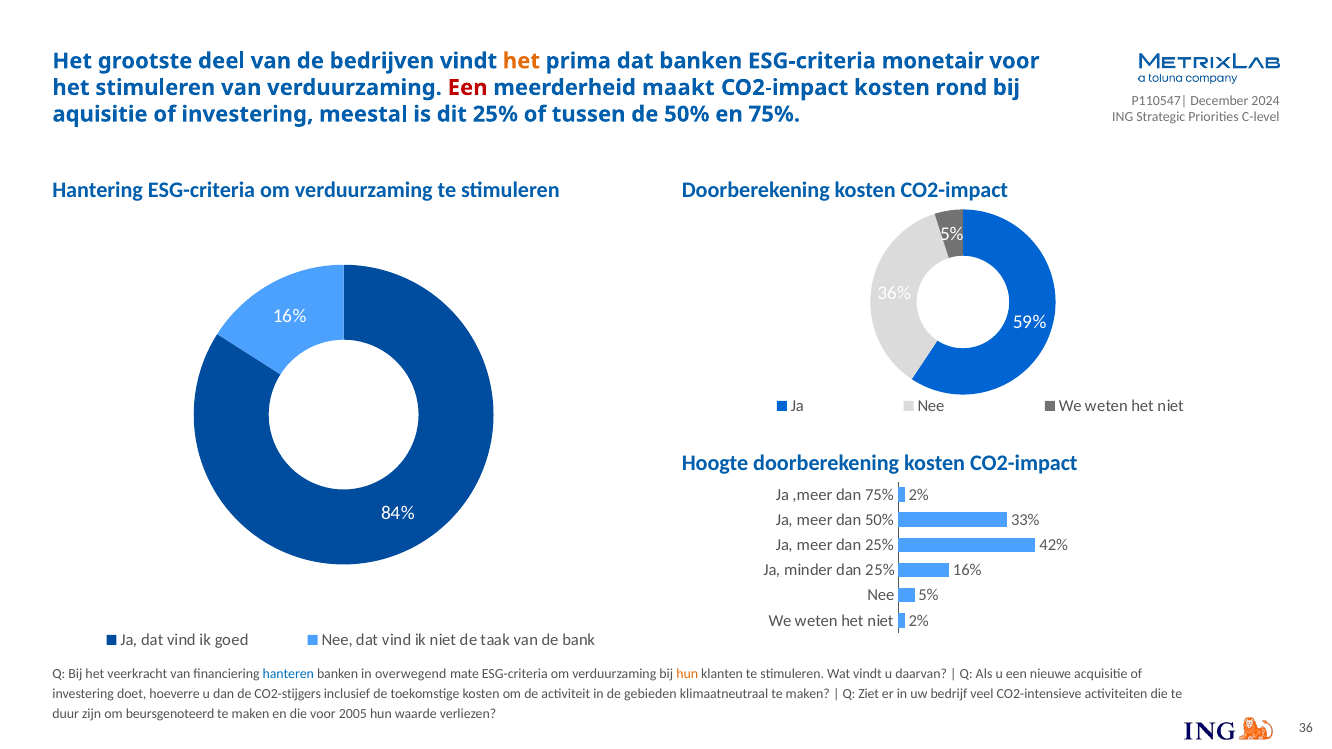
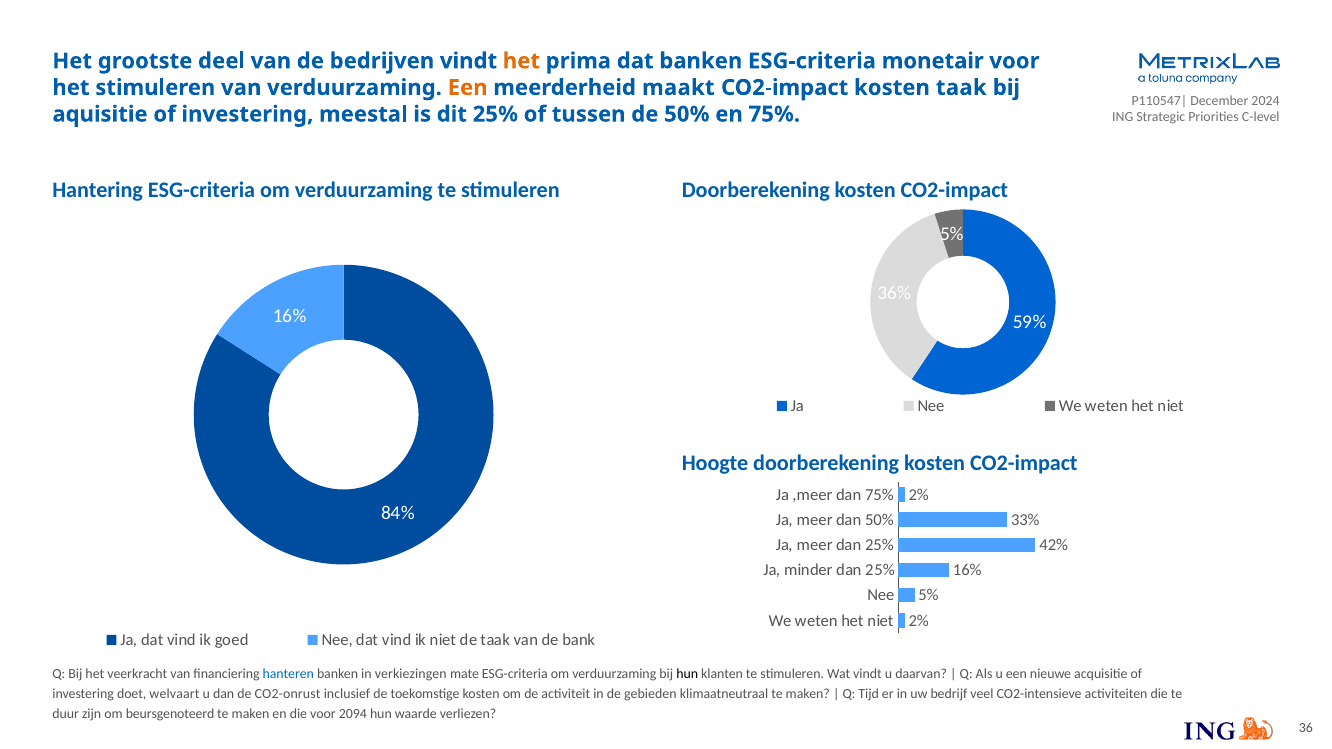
Een colour: red -> orange (468, 88)
kosten rond: rond -> taak (961, 88)
overwegend: overwegend -> verkiezingen (411, 674)
hun colour: orange -> black (687, 674)
hoeverre: hoeverre -> welvaart (174, 694)
CO2-stijgers: CO2-stijgers -> CO2-onrust (288, 694)
Ziet: Ziet -> Tijd (869, 694)
2005: 2005 -> 2094 (353, 714)
